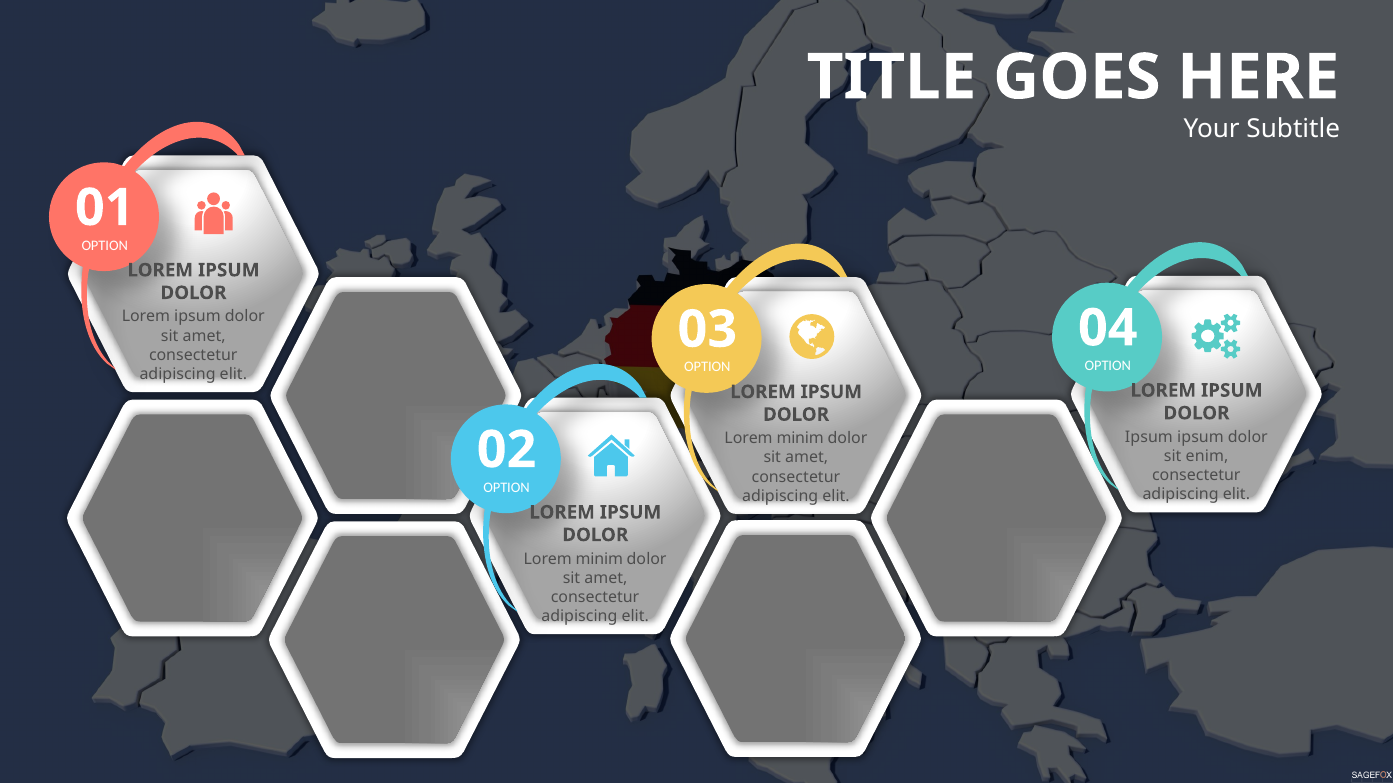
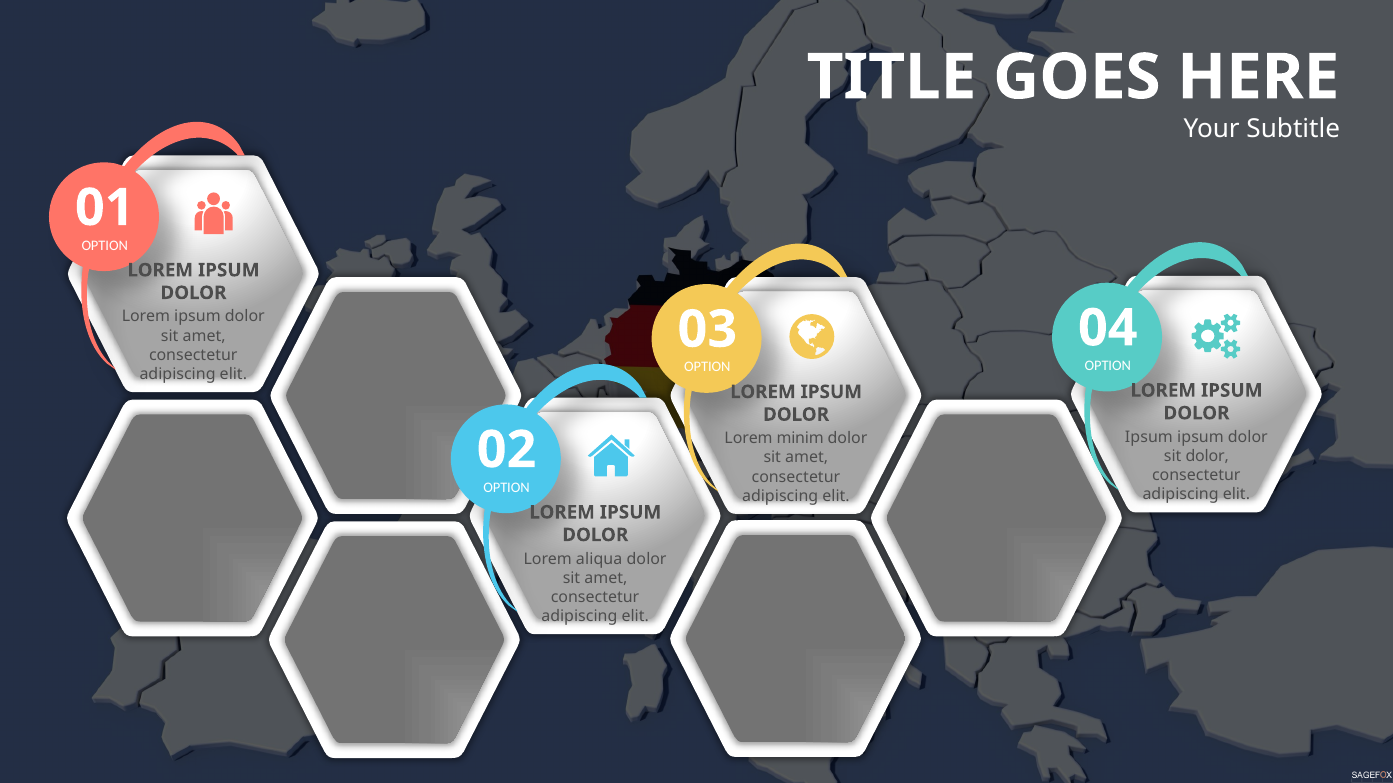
sit enim: enim -> dolor (1207, 457)
minim: minim -> aliqua (599, 559)
